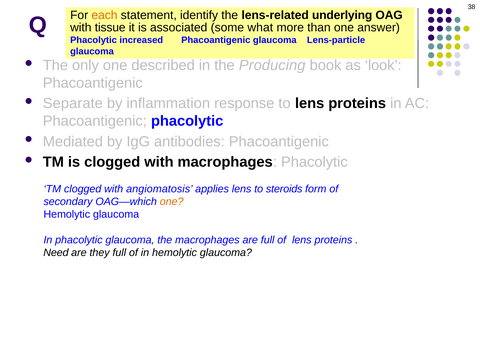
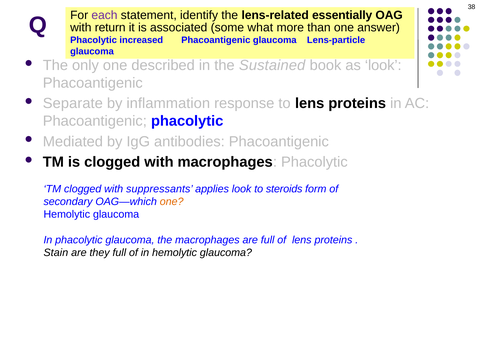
each colour: orange -> purple (104, 15)
underlying: underlying -> essentially (342, 15)
tissue: tissue -> return (110, 28)
Producing: Producing -> Sustained (272, 65)
angiomatosis: angiomatosis -> suppressants (159, 189)
applies lens: lens -> look (242, 189)
Need: Need -> Stain (56, 253)
